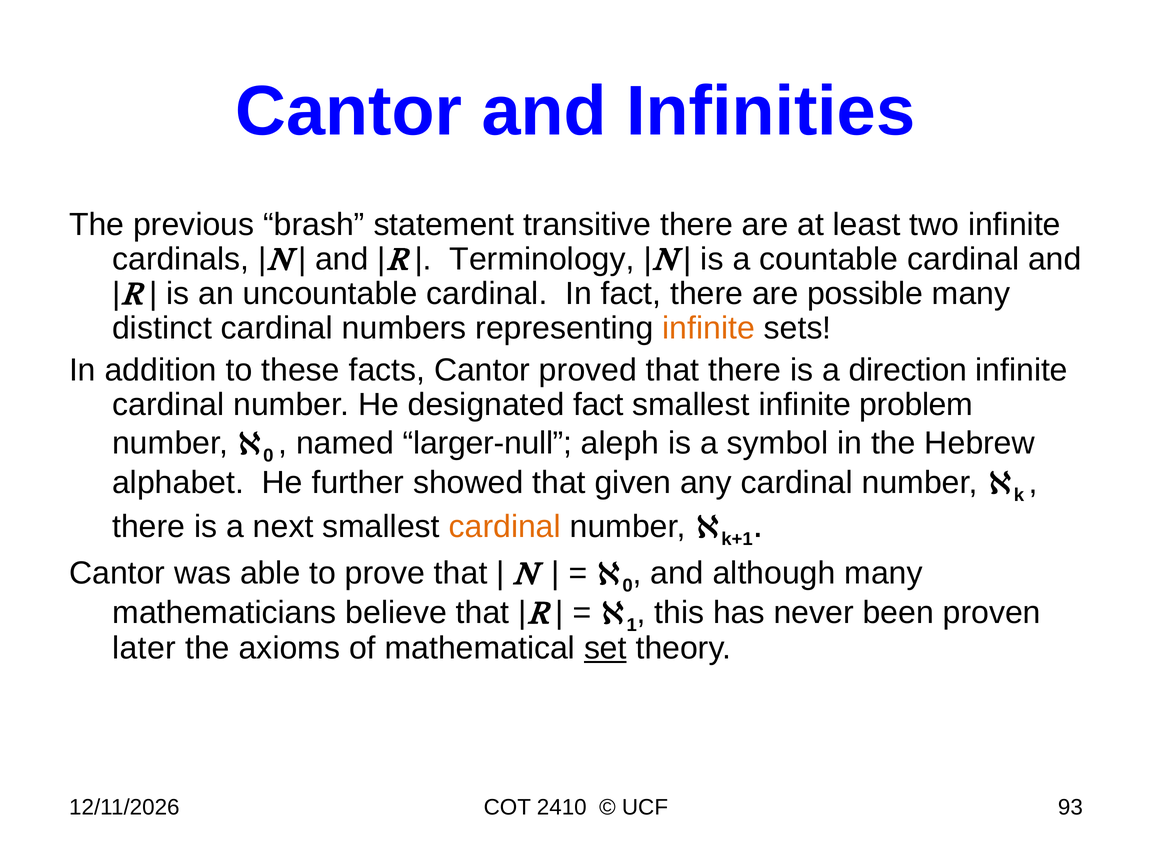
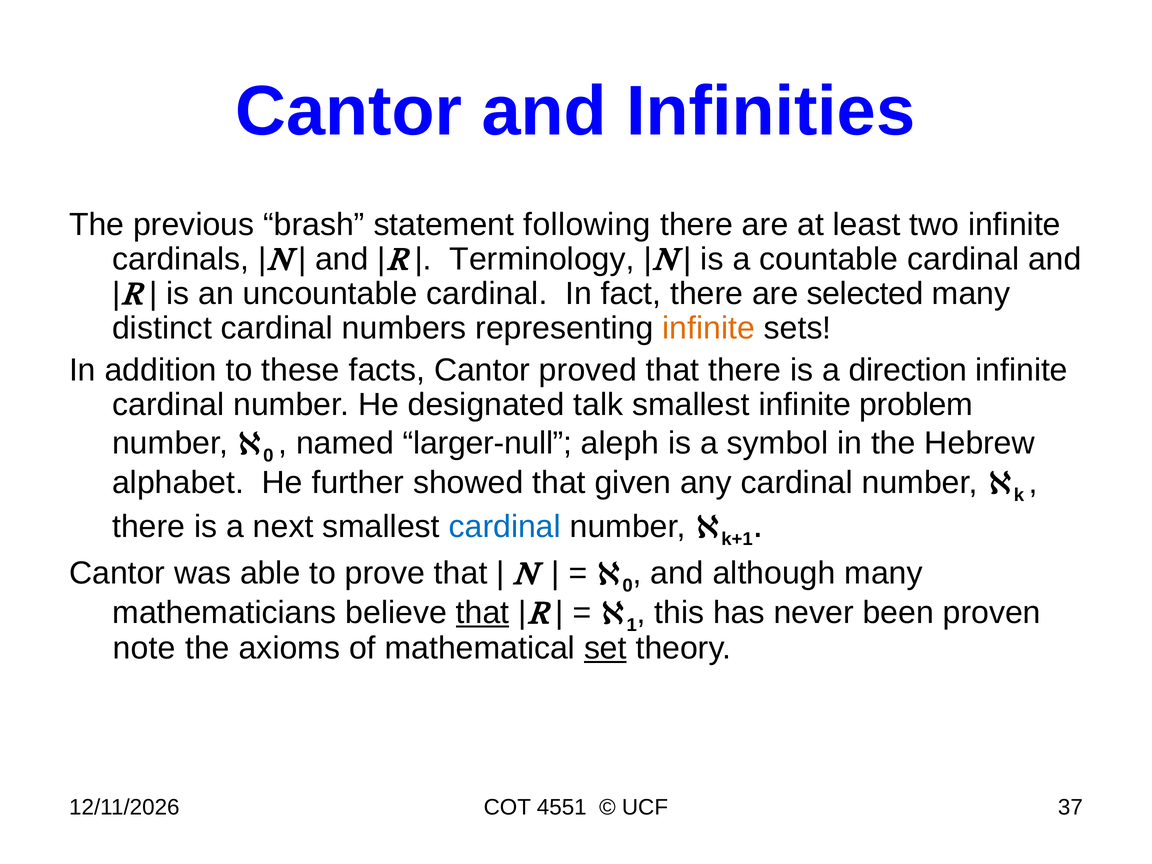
transitive: transitive -> following (587, 224)
possible: possible -> selected (865, 294)
designated fact: fact -> talk (598, 405)
cardinal colour: orange -> blue (505, 527)
that underline: none -> present (483, 613)
later: later -> note (144, 648)
2410: 2410 -> 4551 (562, 808)
93: 93 -> 37 (1070, 808)
